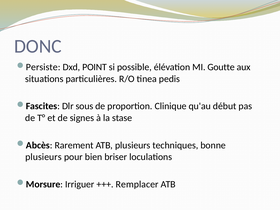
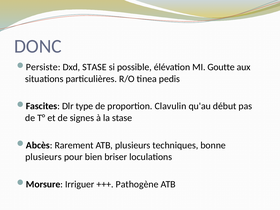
Dxd POINT: POINT -> STASE (95, 67)
sous: sous -> type (84, 106)
Clinique: Clinique -> Clavulin (171, 106)
Remplacer: Remplacer -> Pathogène (137, 184)
